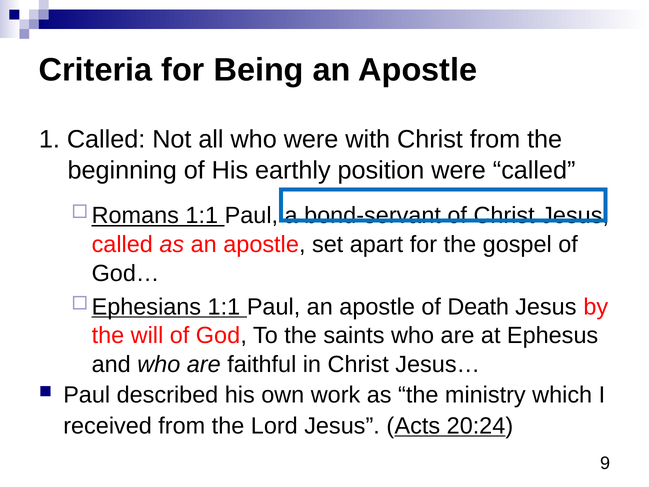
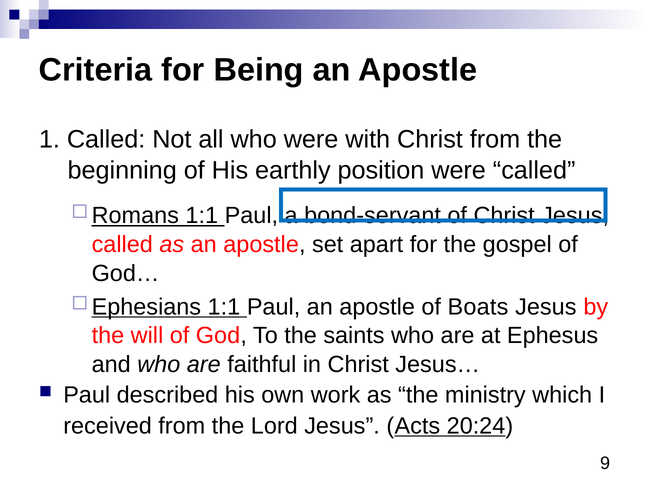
Death: Death -> Boats (478, 307)
